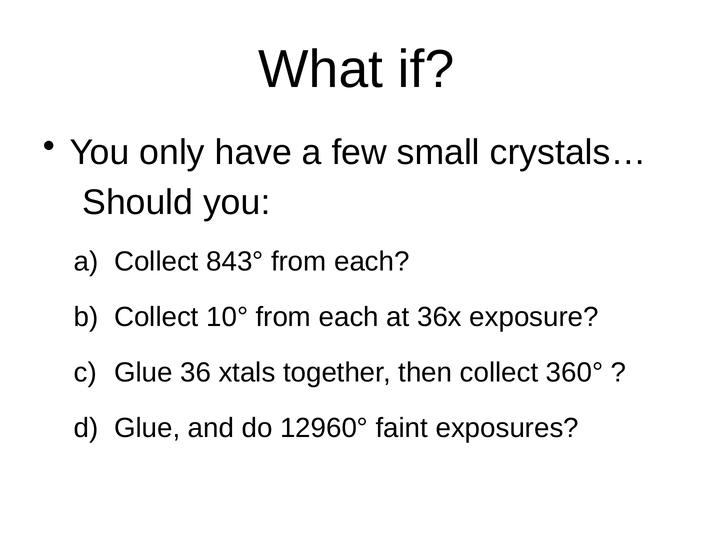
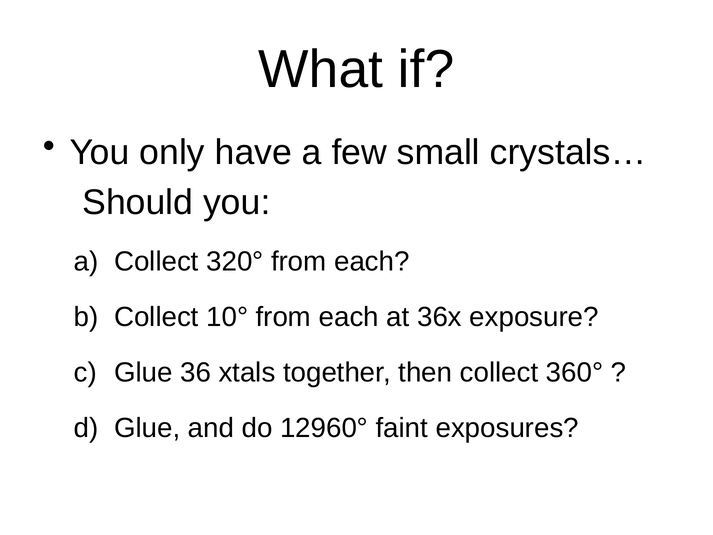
843°: 843° -> 320° (235, 262)
